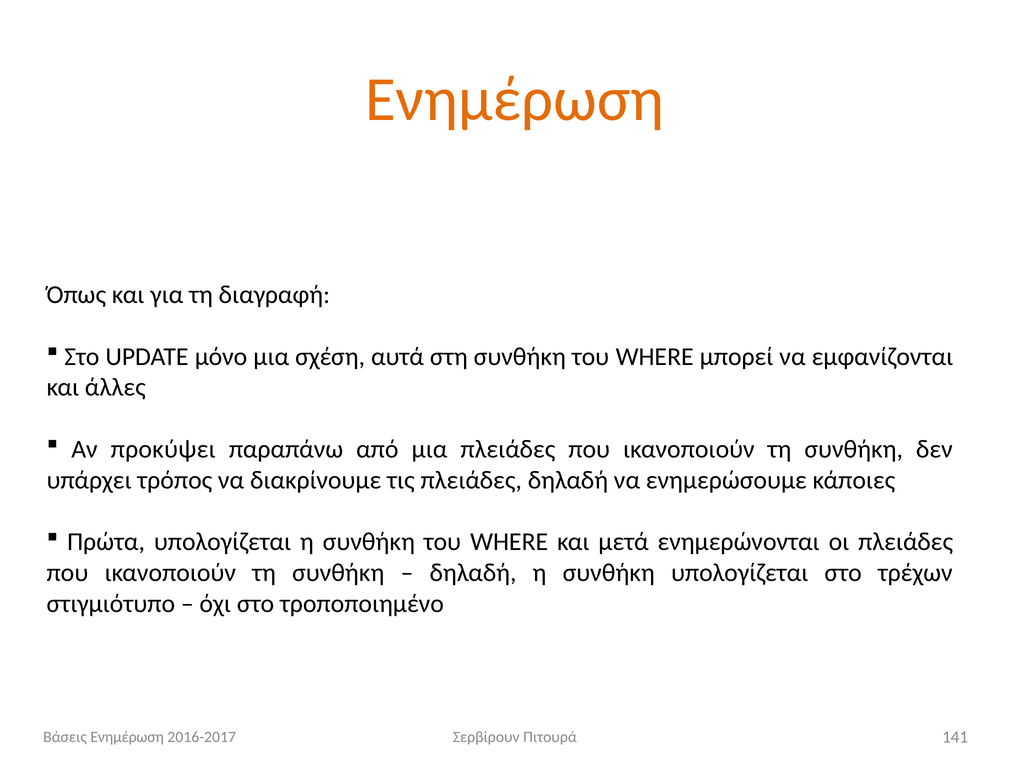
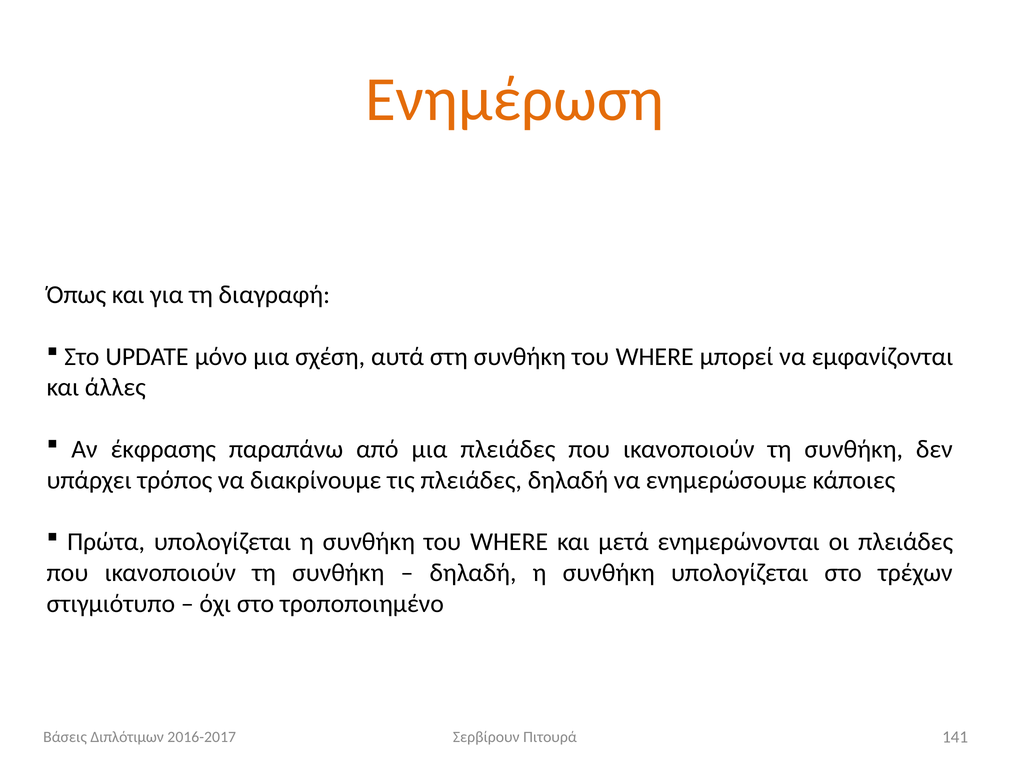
προκύψει: προκύψει -> έκφρασης (163, 449)
Βάσεις Ενημέρωση: Ενημέρωση -> Διπλότιμων (127, 738)
